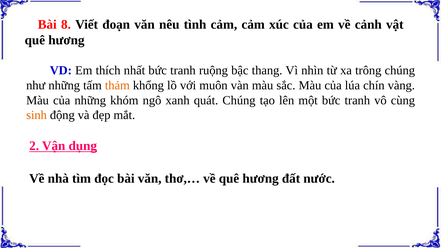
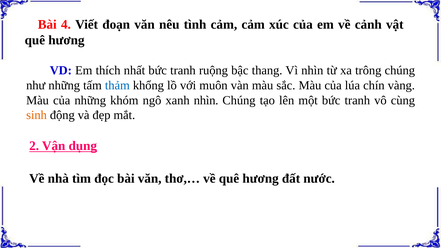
8: 8 -> 4 (66, 24)
thảm colour: orange -> blue (117, 85)
xanh quát: quát -> nhìn (206, 100)
